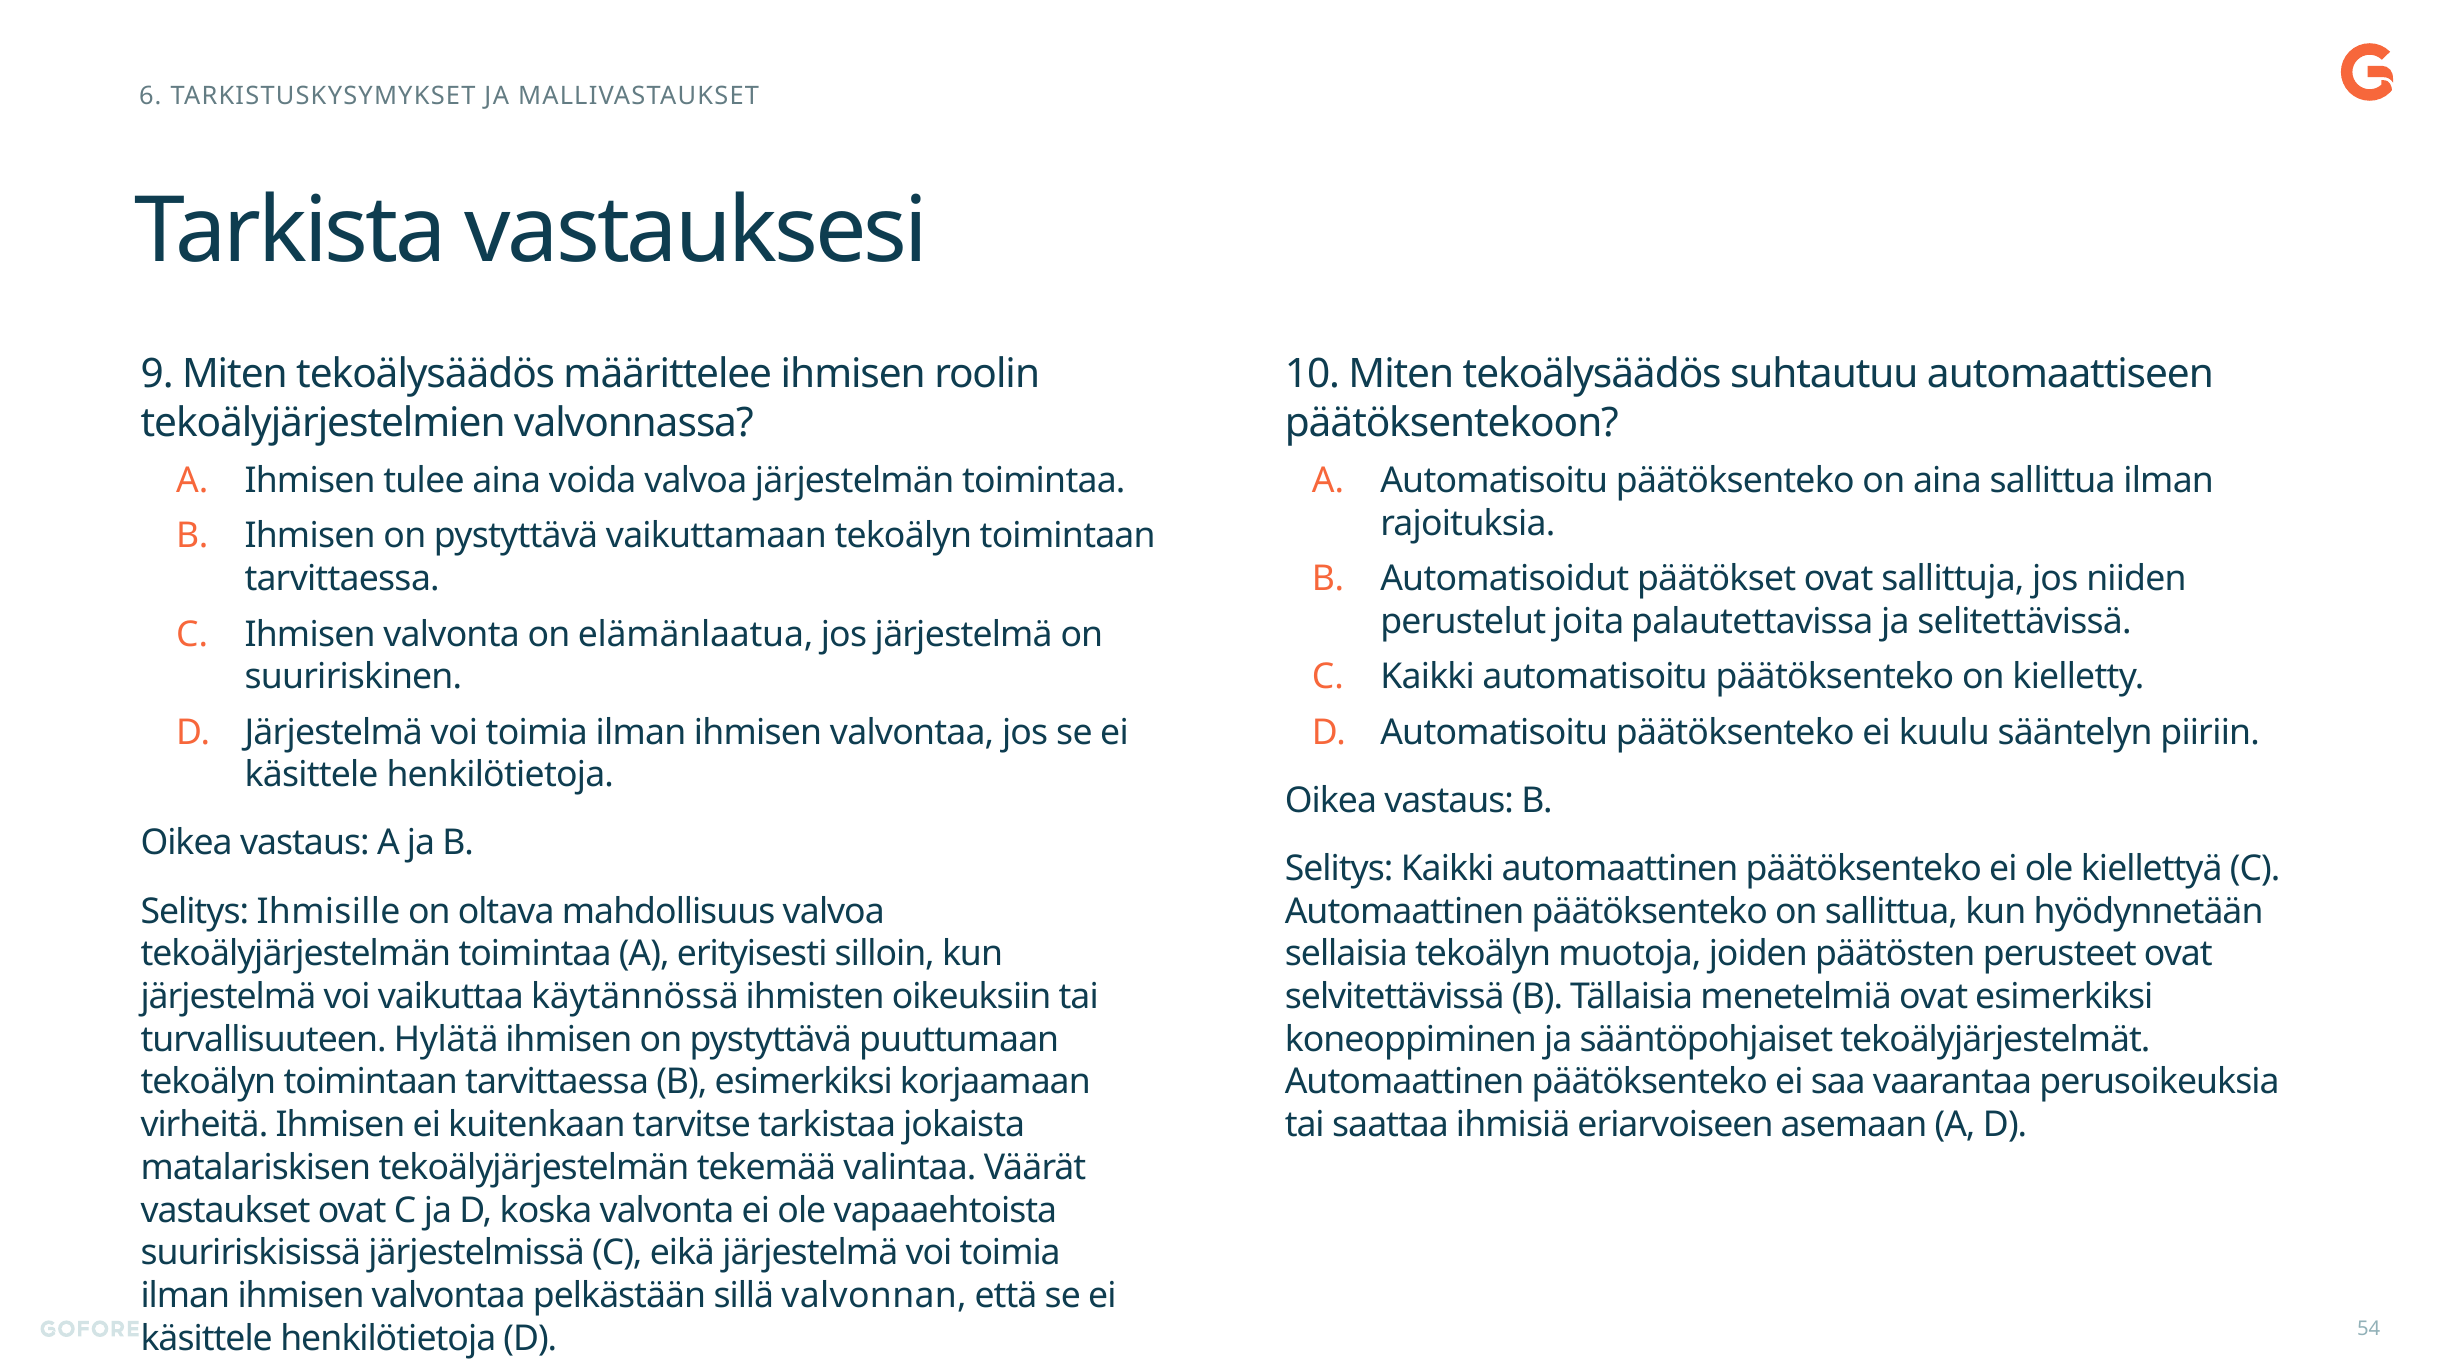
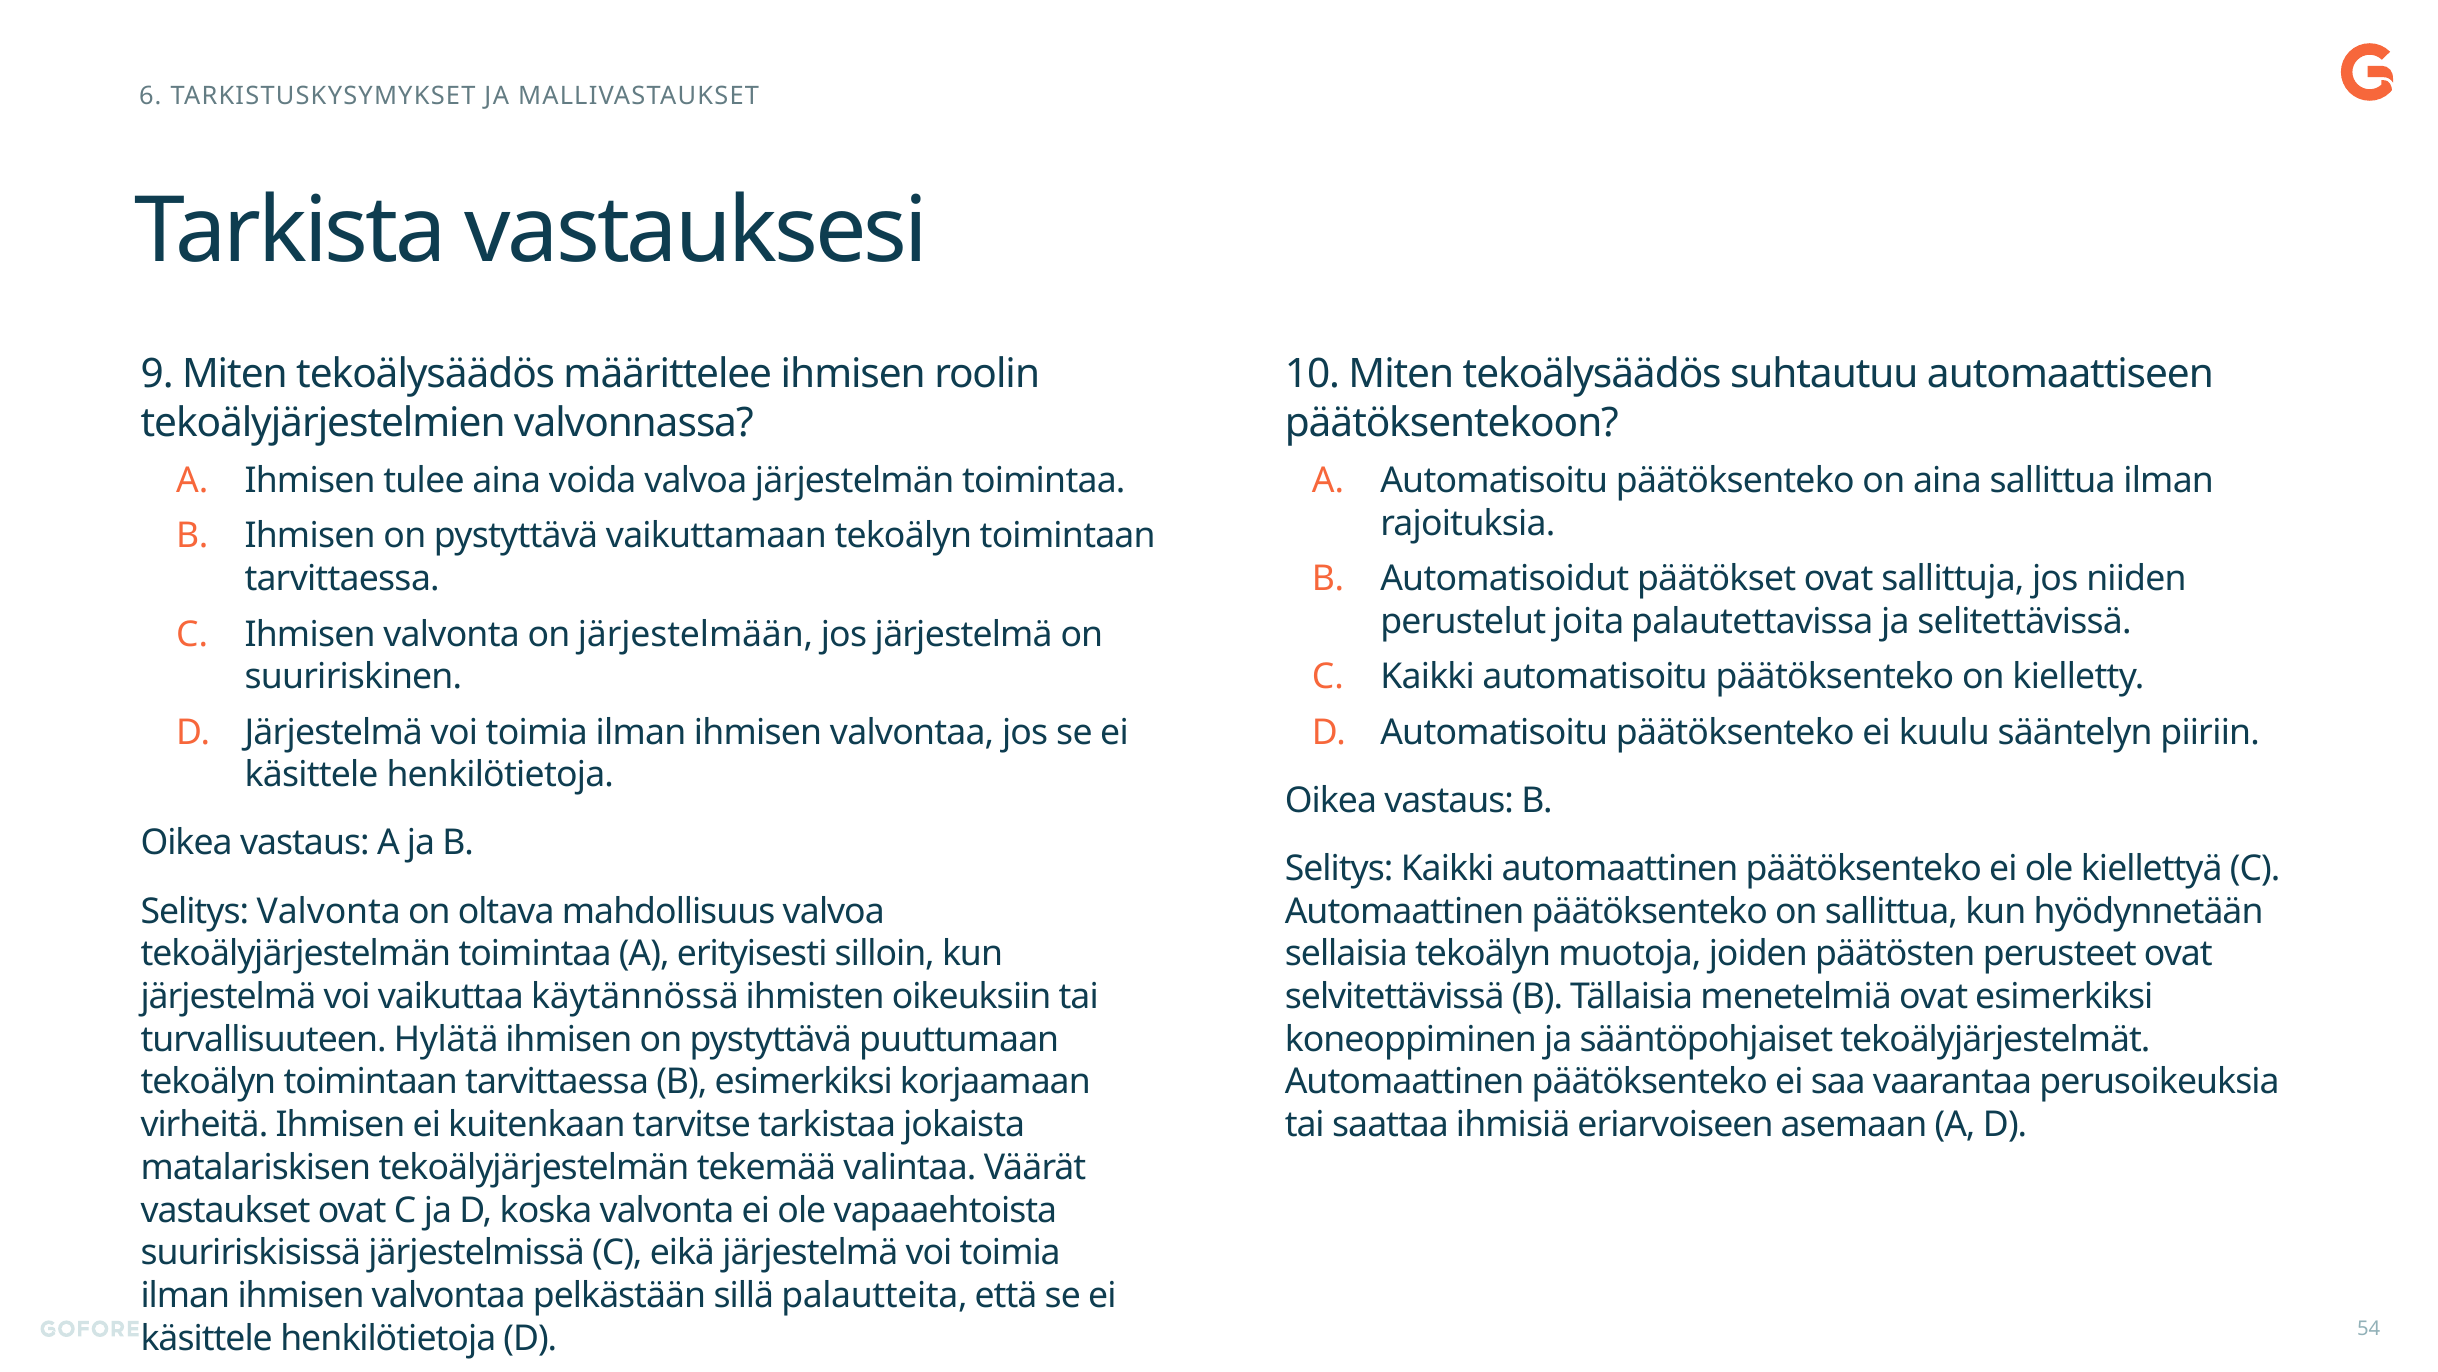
elämänlaatua: elämänlaatua -> järjestelmään (696, 634)
Selitys Ihmisille: Ihmisille -> Valvonta (329, 911)
valvonnan: valvonnan -> palautteita (874, 1295)
